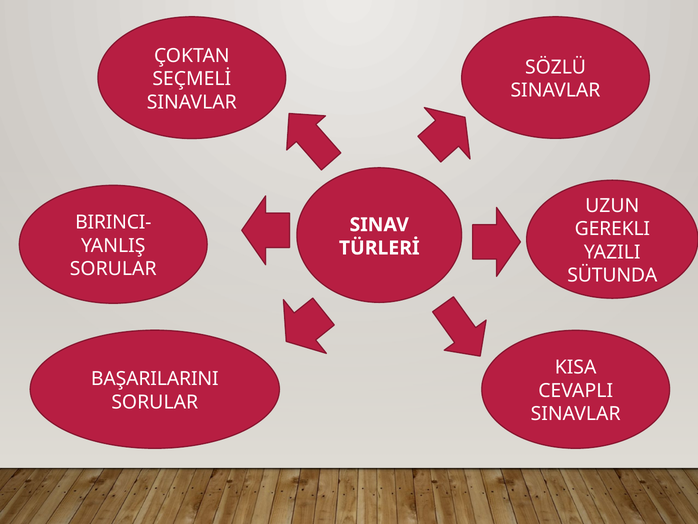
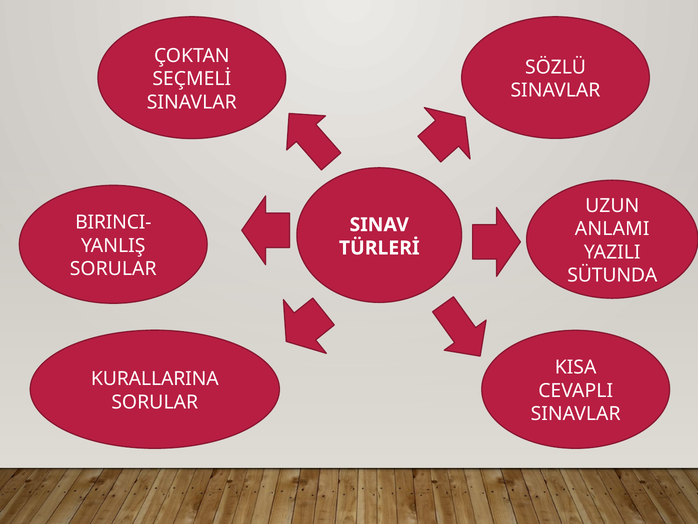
GEREKLI: GEREKLI -> ANLAMI (612, 229)
BAŞARILARINI: BAŞARILARINI -> KURALLARINA (155, 379)
